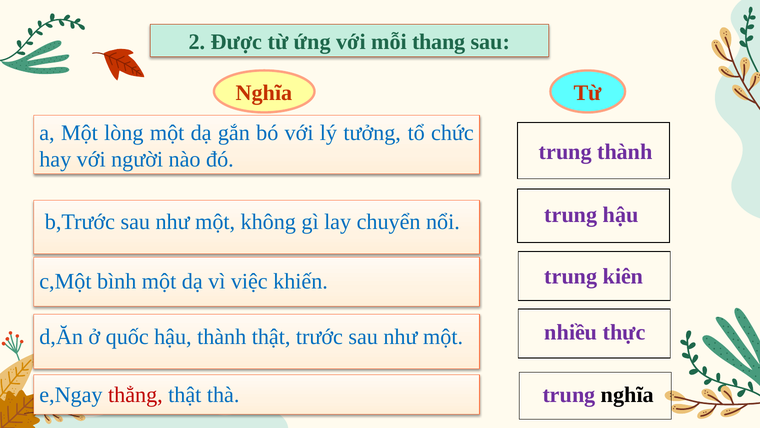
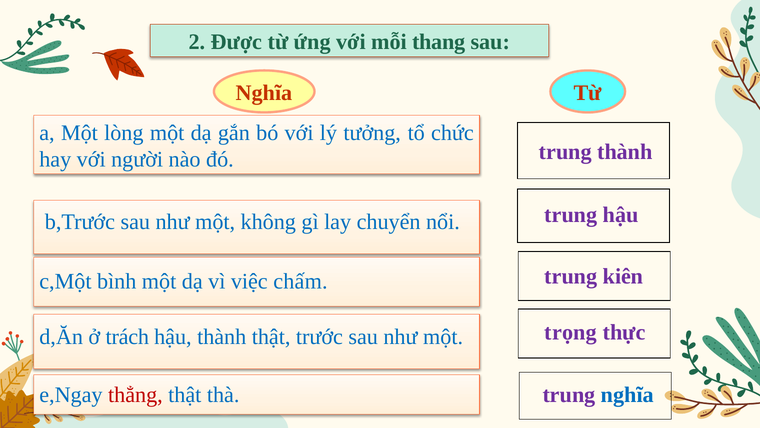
khiến: khiến -> chấm (300, 281)
nhiều: nhiều -> trọng (571, 332)
quốc: quốc -> trách (127, 336)
nghĩa colour: black -> blue (627, 394)
